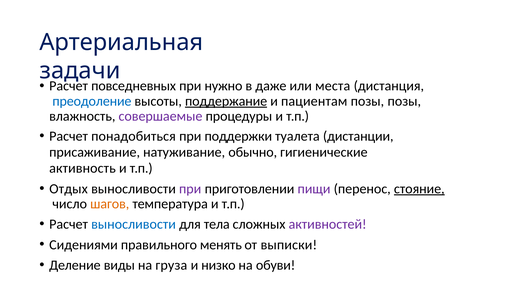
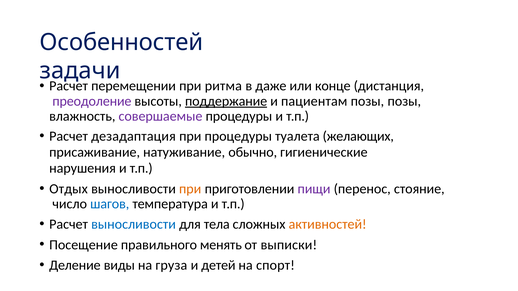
Артериальная: Артериальная -> Особенностей (121, 42)
повседневных: повседневных -> перемещении (134, 86)
нужно: нужно -> ритма (223, 86)
места: места -> конце (333, 86)
преодоление colour: blue -> purple (92, 101)
понадобиться: понадобиться -> дезадаптация (133, 136)
при поддержки: поддержки -> процедуры (238, 136)
дистанции: дистанции -> желающих (358, 136)
активность: активность -> нарушения (83, 168)
при colour: purple -> orange (190, 189)
стояние underline: present -> none (419, 189)
шагов colour: orange -> blue (110, 204)
активностей colour: purple -> orange (328, 225)
Сидениями: Сидениями -> Посещение (84, 245)
низко: низко -> детей (218, 266)
обуви: обуви -> спорт (275, 266)
